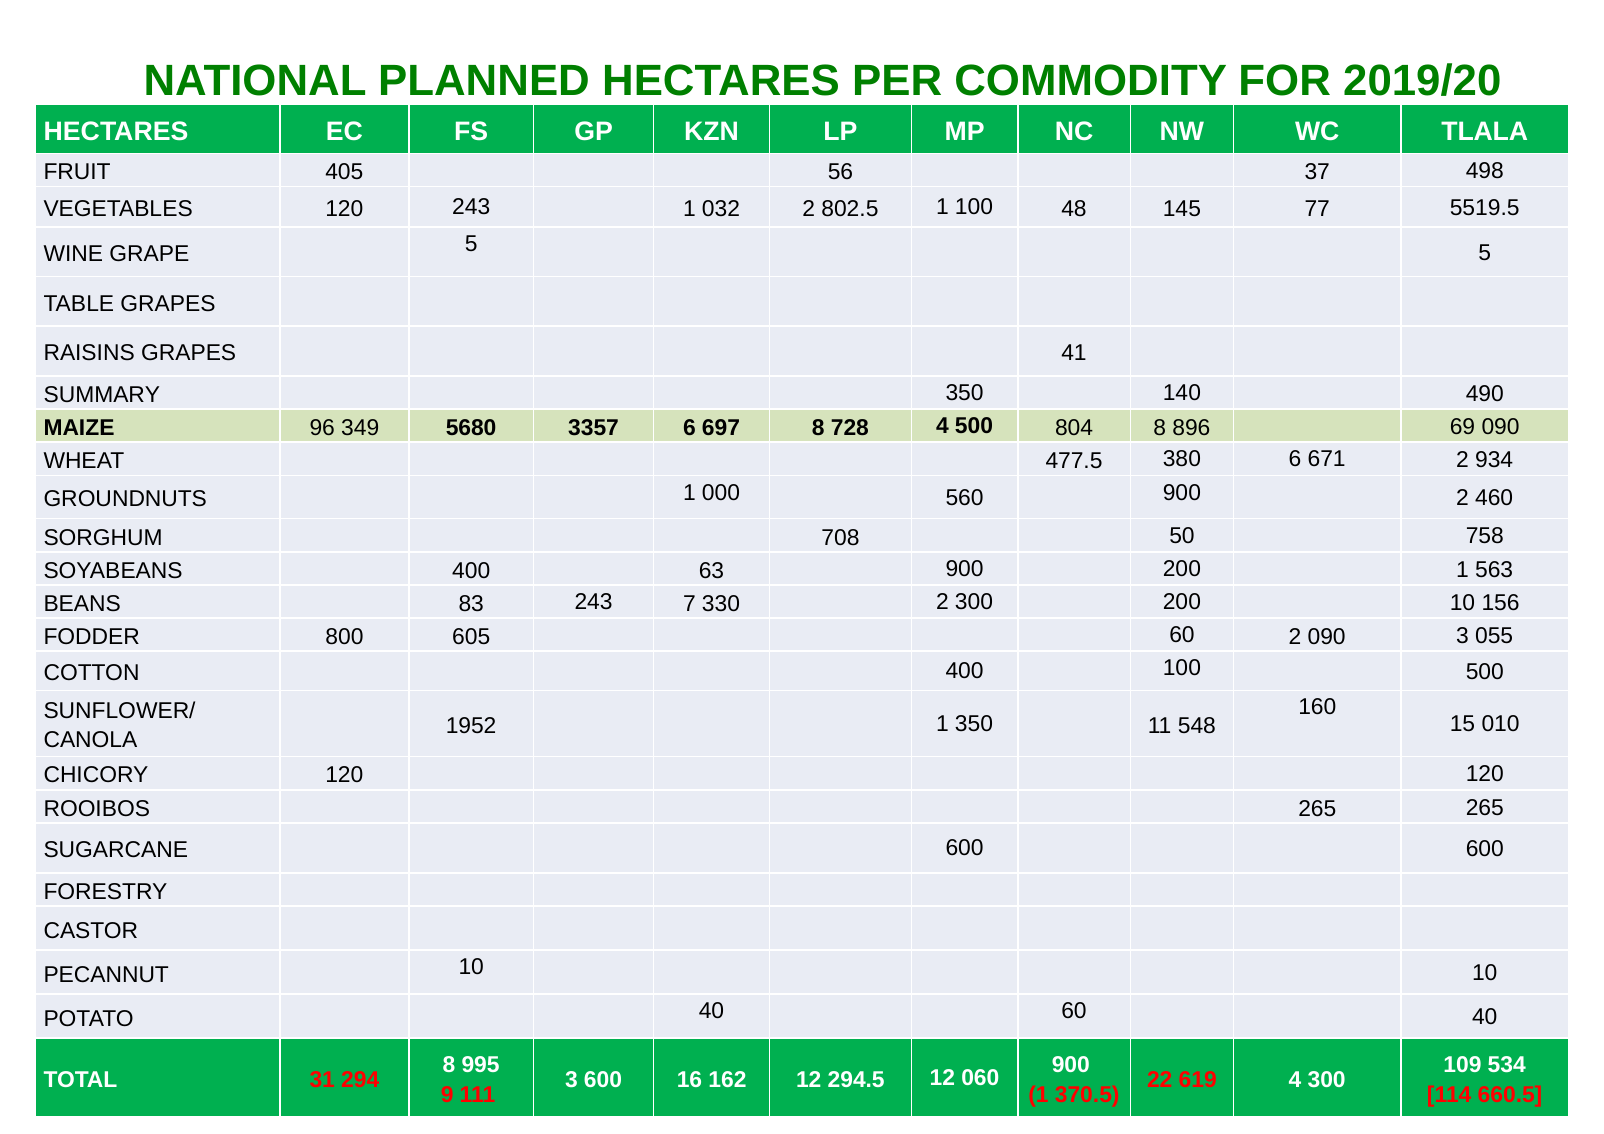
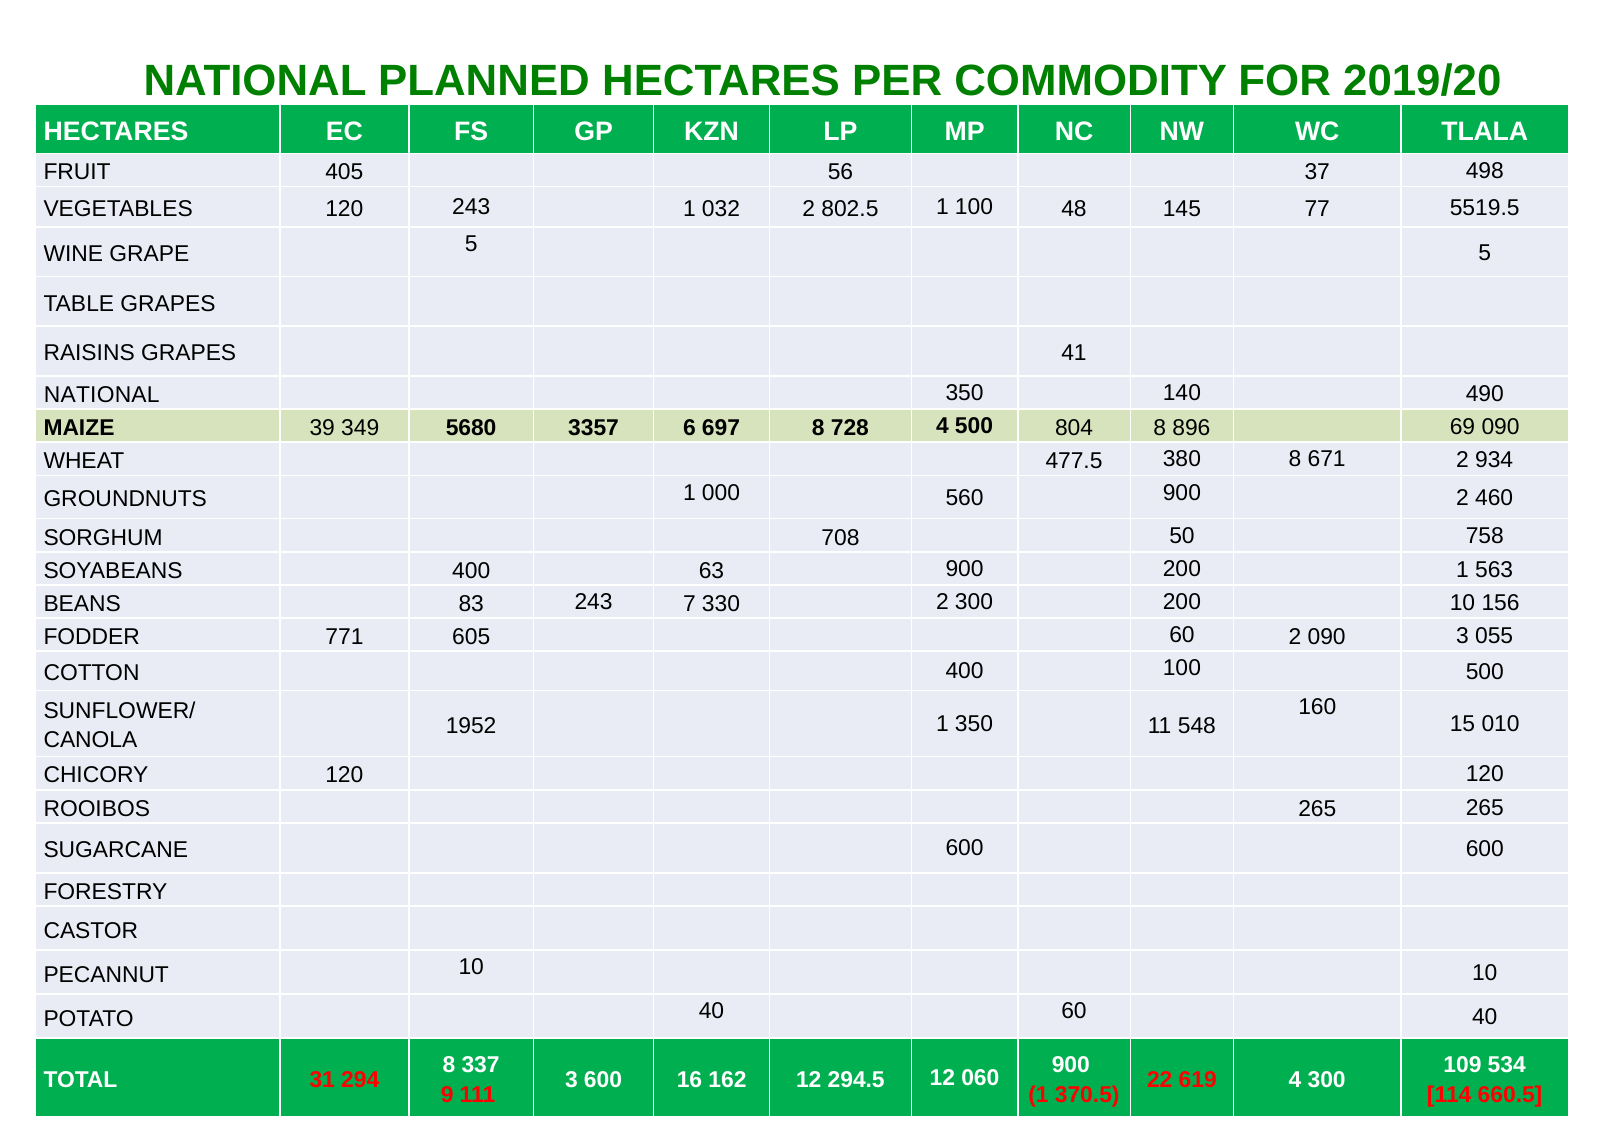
SUMMARY: SUMMARY -> NATIONAL (102, 395)
96: 96 -> 39 (322, 428)
380 6: 6 -> 8 (1295, 459)
800: 800 -> 771 (344, 637)
995: 995 -> 337 (481, 1066)
